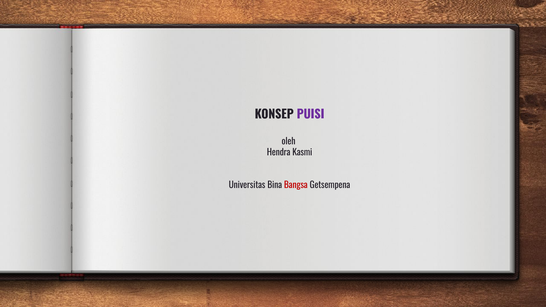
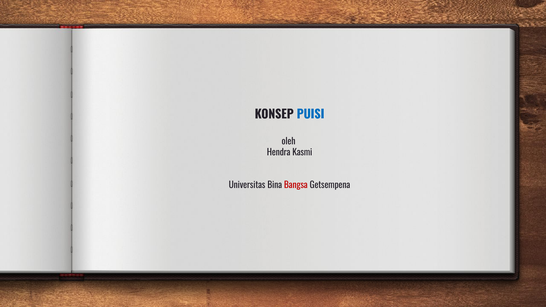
PUISI colour: purple -> blue (310, 115)
